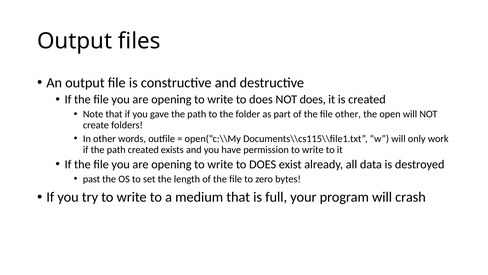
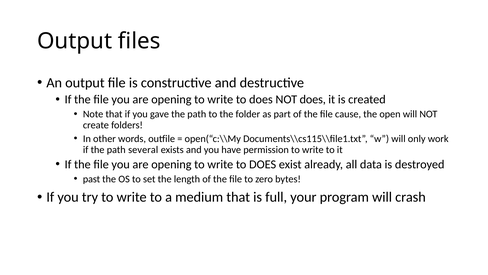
file other: other -> cause (348, 114)
path created: created -> several (143, 149)
